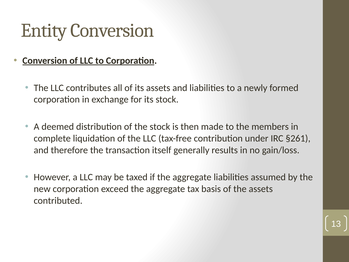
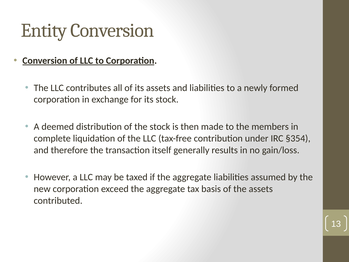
§261: §261 -> §354 (298, 138)
